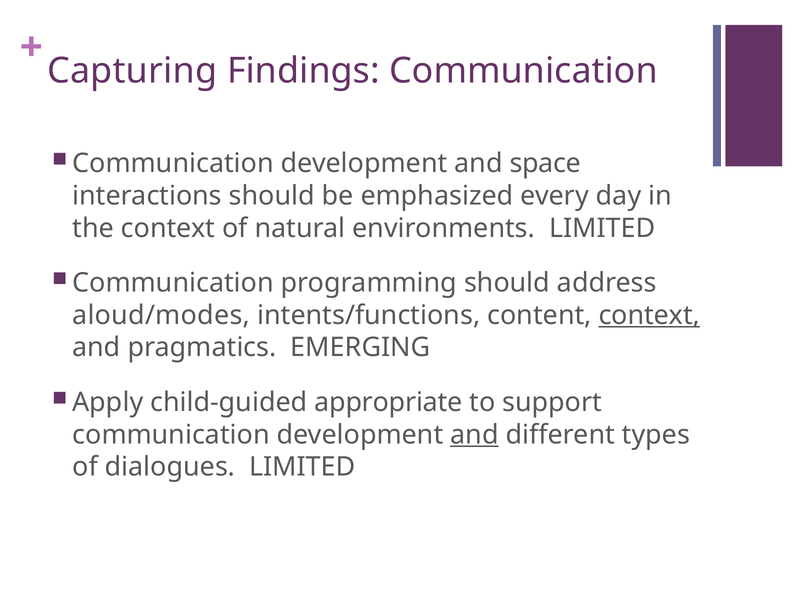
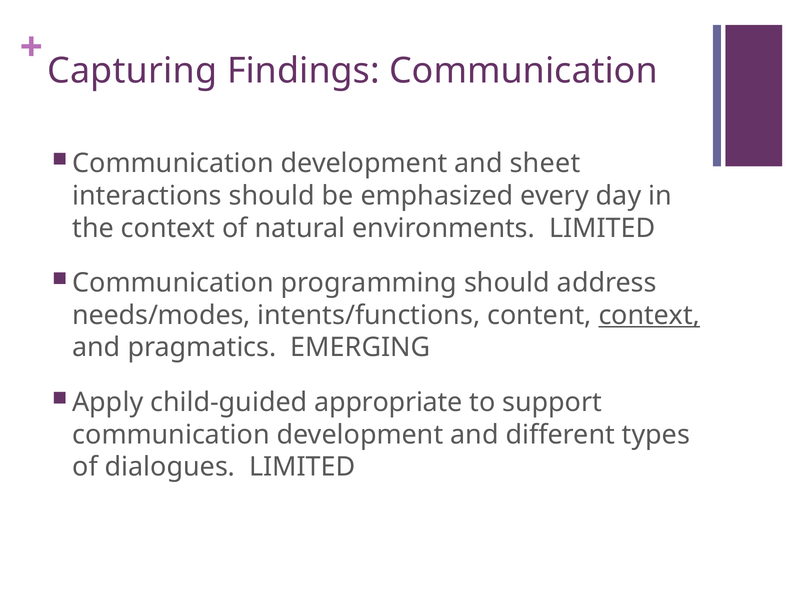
space: space -> sheet (545, 163)
aloud/modes: aloud/modes -> needs/modes (161, 315)
and underline: present -> none (474, 435)
